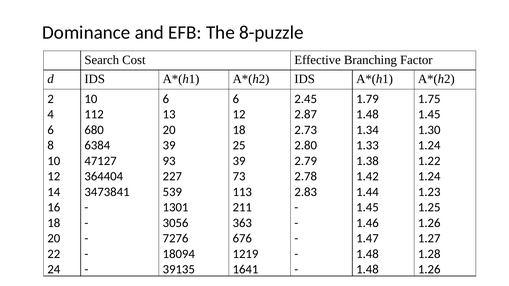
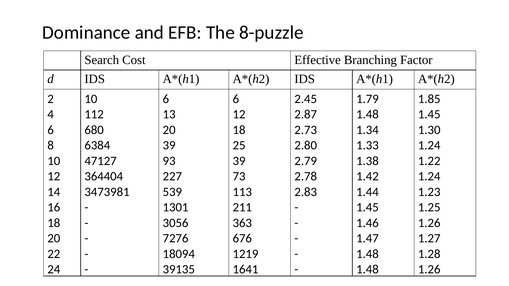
1.75: 1.75 -> 1.85 (429, 99)
3473841: 3473841 -> 3473981 (107, 192)
